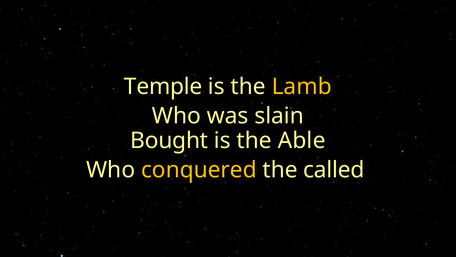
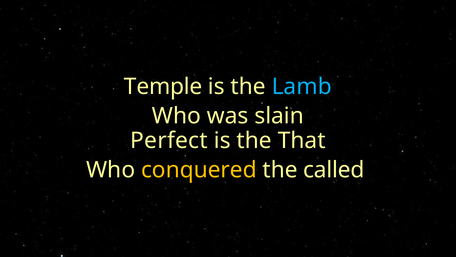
Lamb colour: yellow -> light blue (302, 86)
Bought: Bought -> Perfect (169, 140)
Able: Able -> That (302, 140)
